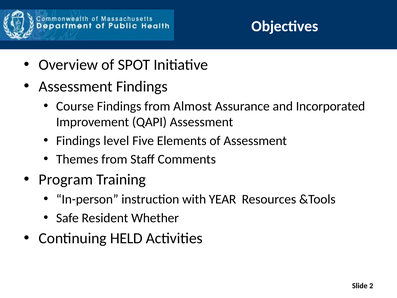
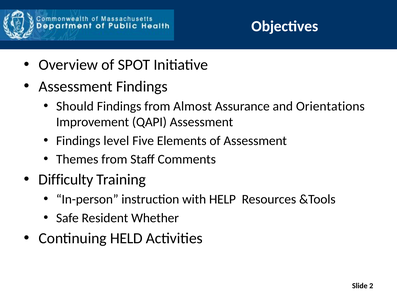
Course: Course -> Should (75, 106)
Incorporated: Incorporated -> Orientations (330, 106)
Program: Program -> Difficulty (66, 179)
YEAR: YEAR -> HELP (222, 199)
